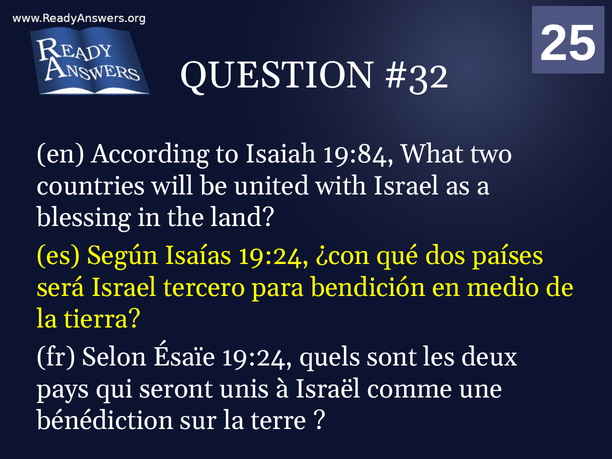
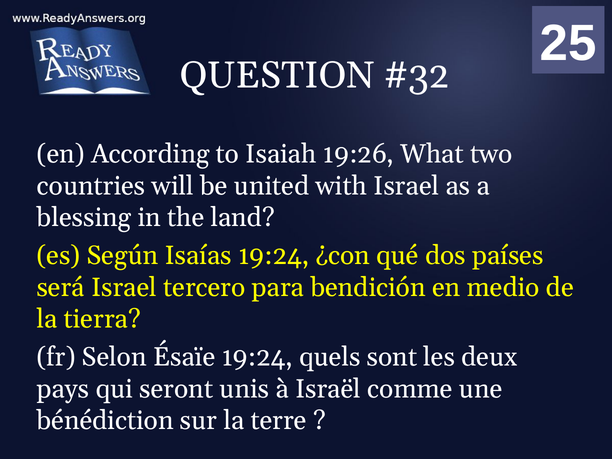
19:84: 19:84 -> 19:26 (358, 154)
